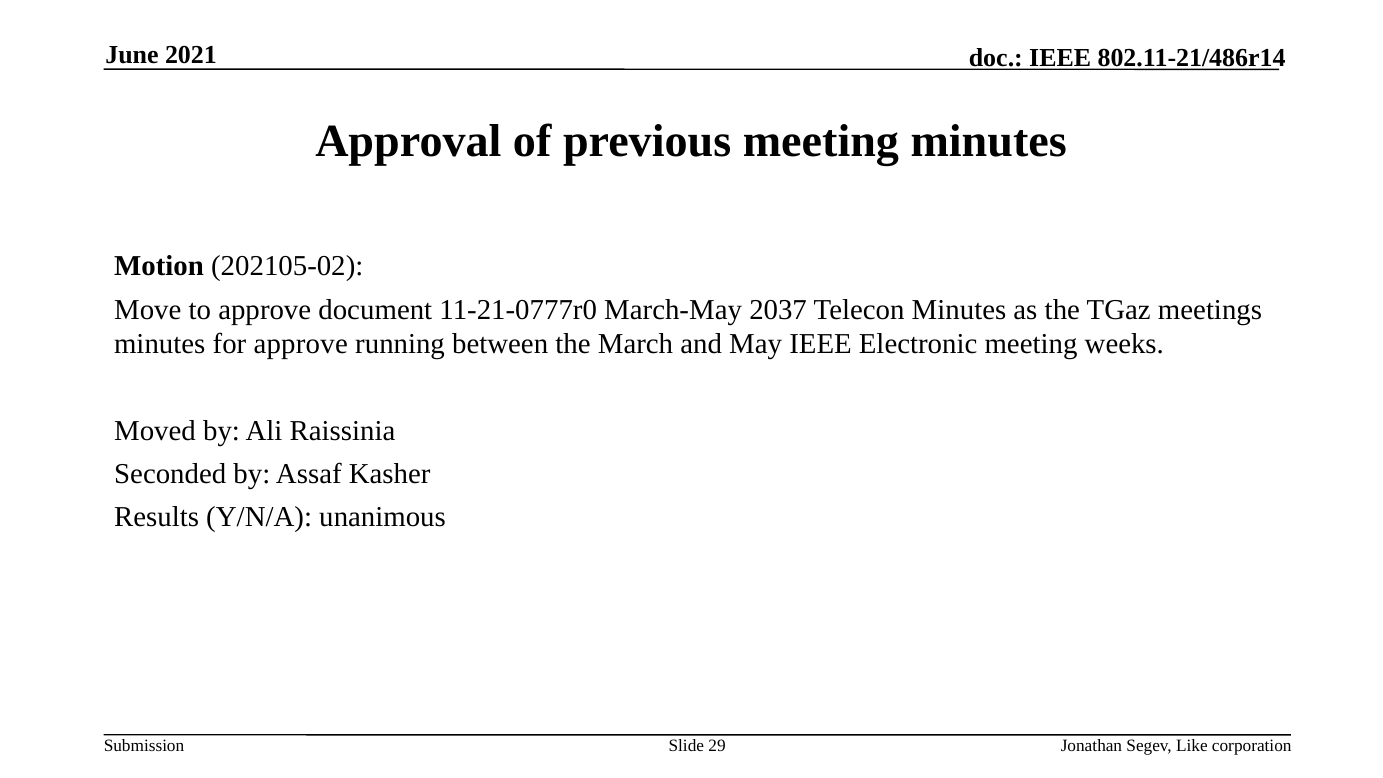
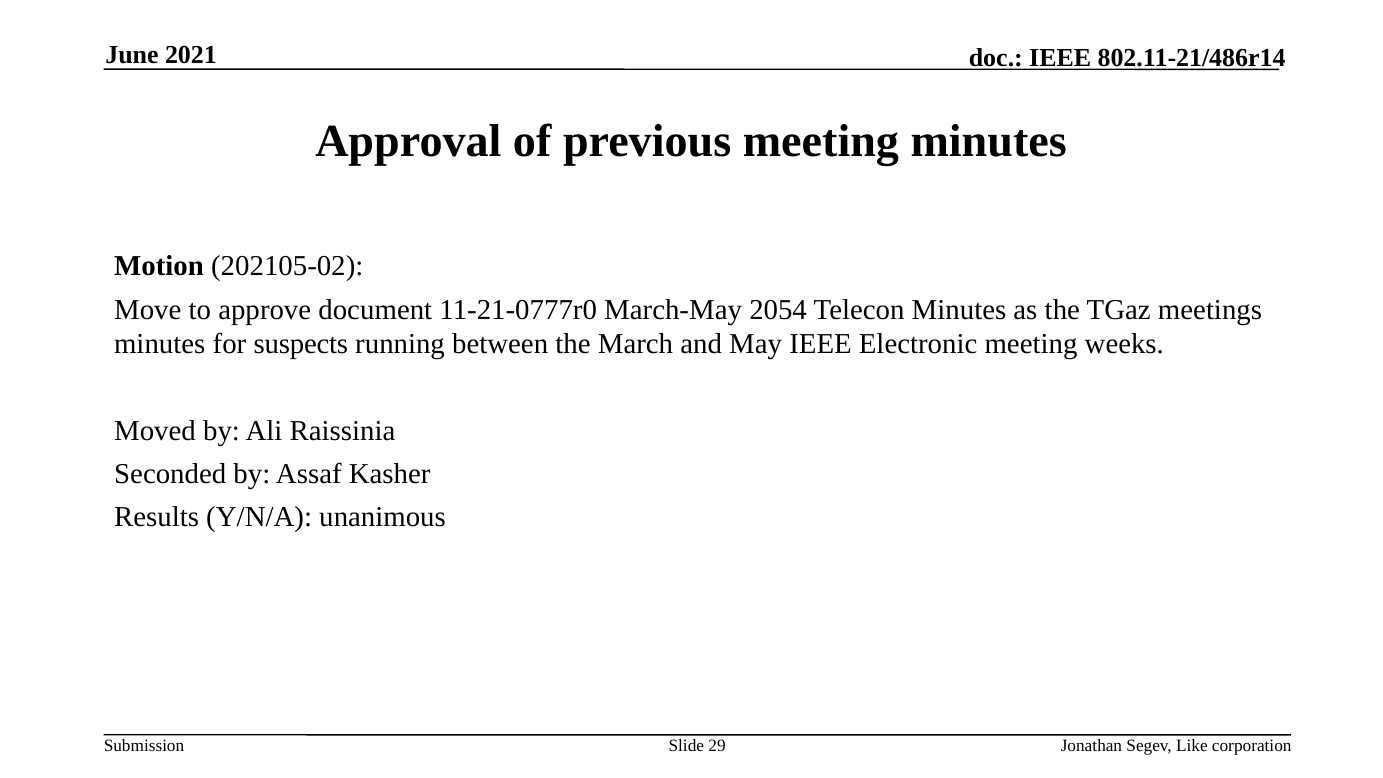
2037: 2037 -> 2054 (778, 310)
for approve: approve -> suspects (301, 344)
